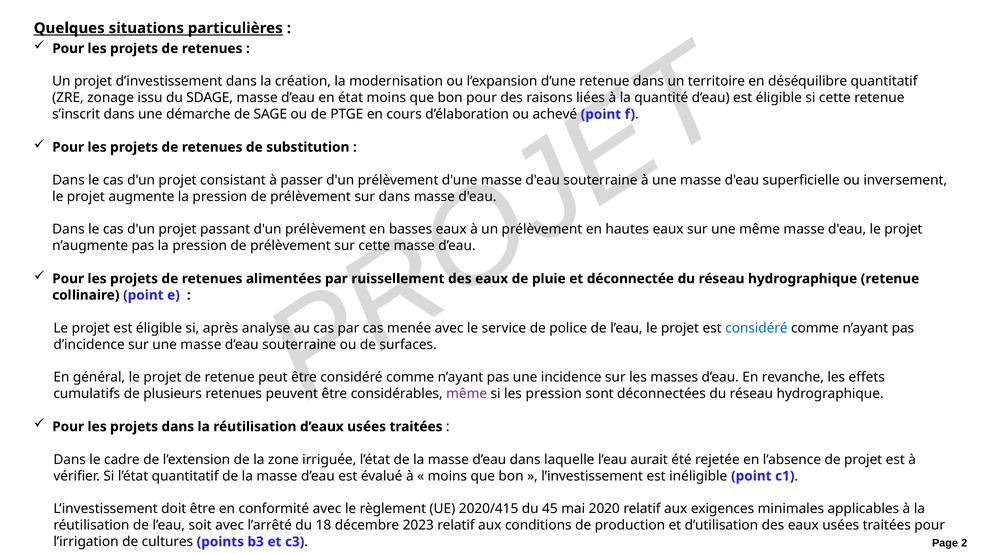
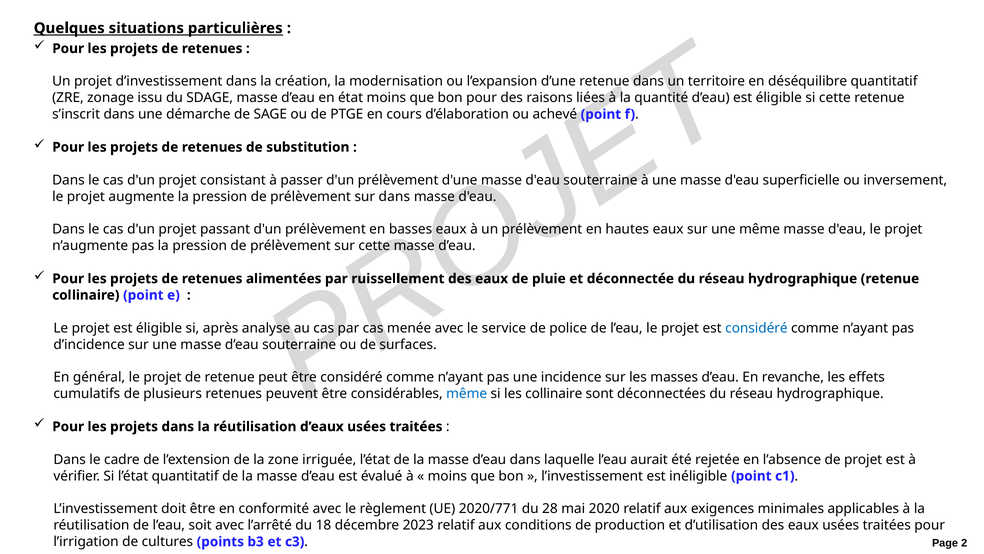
même colour: purple -> blue (467, 393)
les pression: pression -> collinaire (554, 393)
2020/415: 2020/415 -> 2020/771 (489, 508)
45: 45 -> 28 (550, 508)
